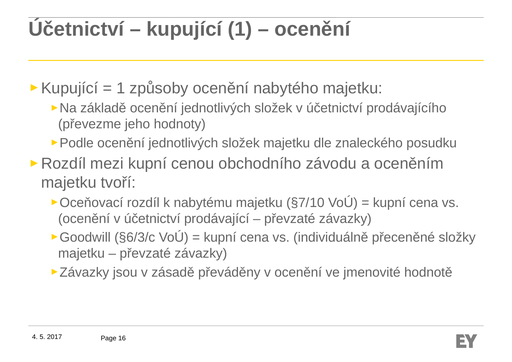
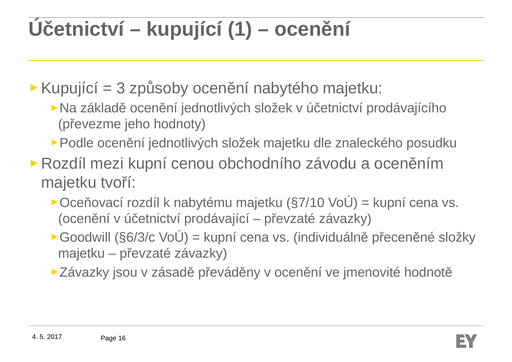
1: 1 -> 3 (121, 88)
